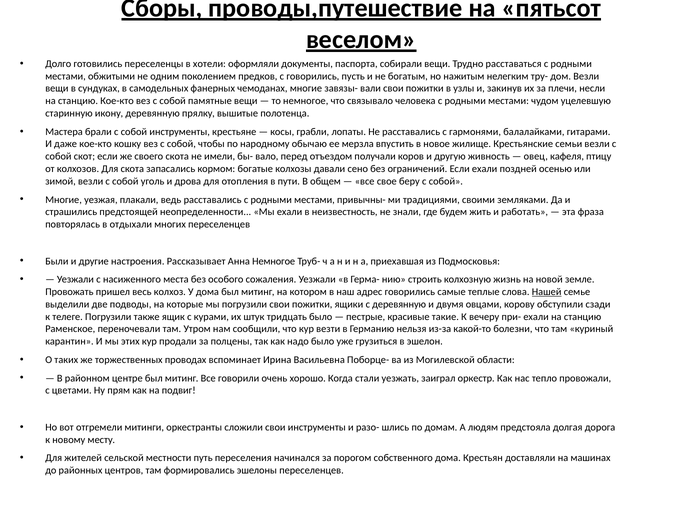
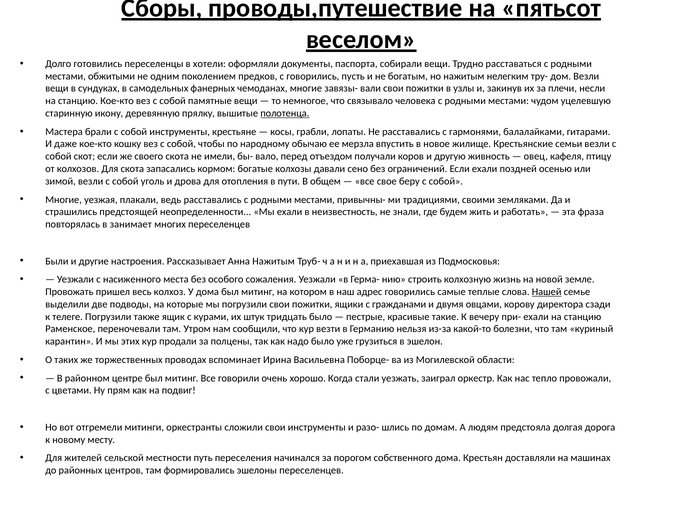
полотенца underline: none -> present (285, 113)
отдыхали: отдыхали -> занимает (131, 224)
Анна Немногое: Немногое -> Нажитым (274, 261)
с деревянную: деревянную -> гражданами (399, 304)
обступили: обступили -> директора (560, 304)
